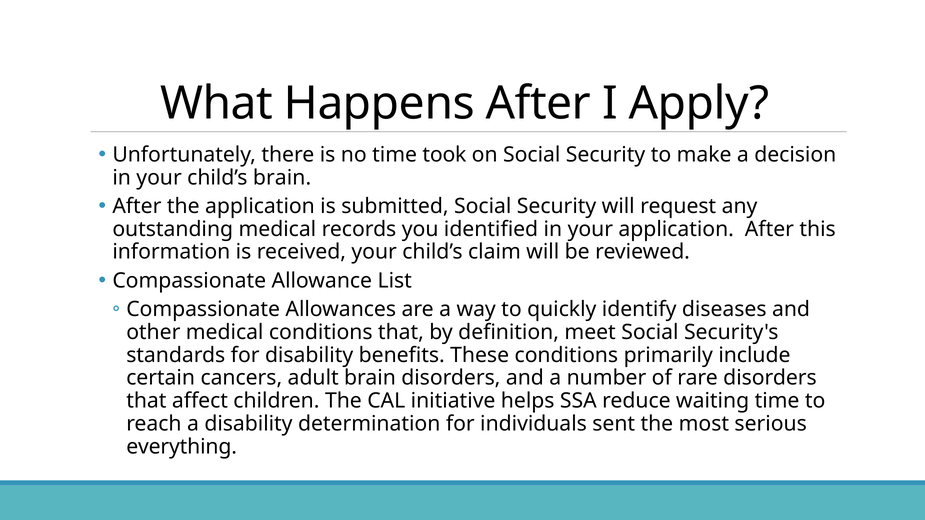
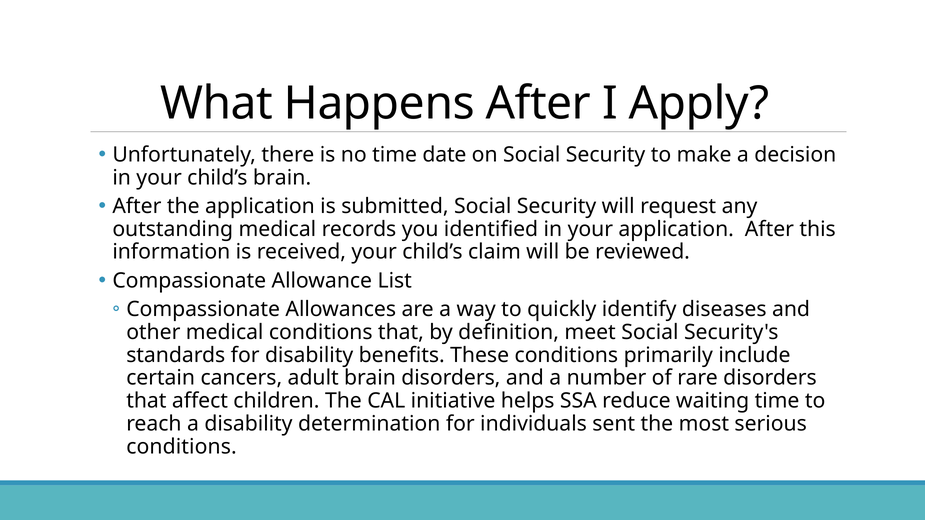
took: took -> date (444, 155)
everything: everything -> conditions (182, 447)
